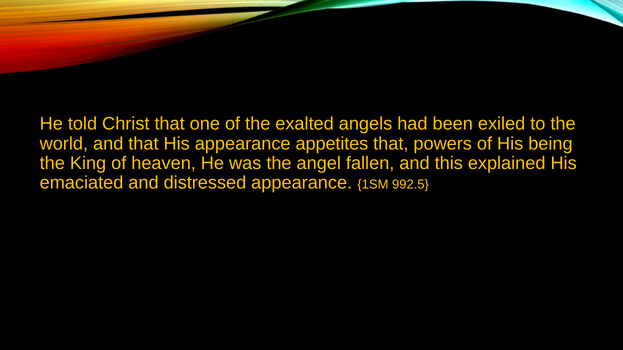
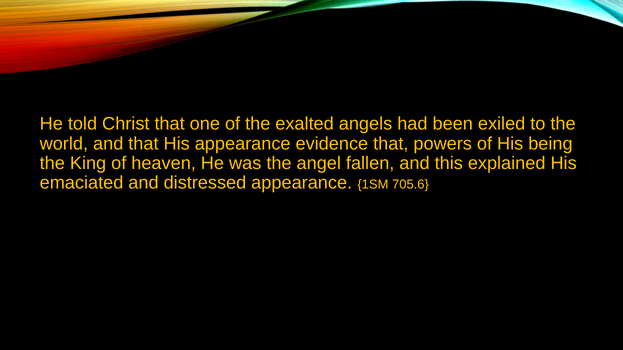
appetites: appetites -> evidence (332, 144)
992.5: 992.5 -> 705.6 (410, 185)
